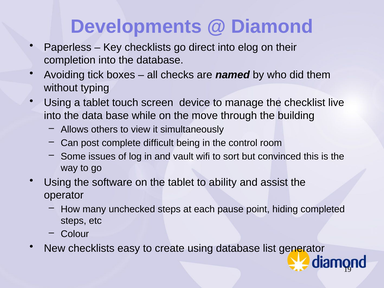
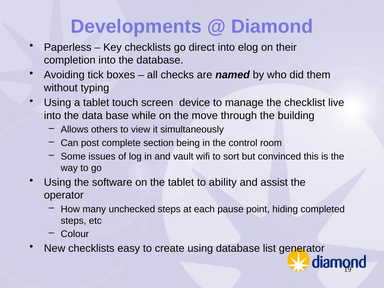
difficult: difficult -> section (159, 143)
